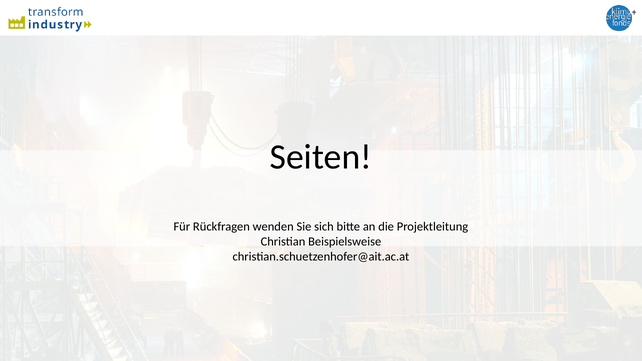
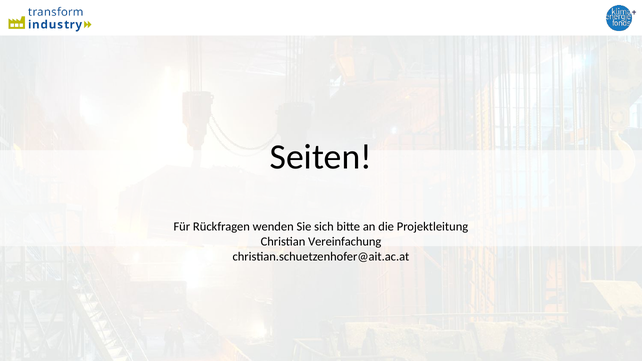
Beispielsweise: Beispielsweise -> Vereinfachung (345, 242)
